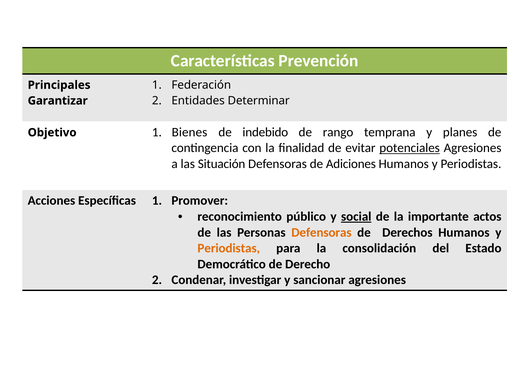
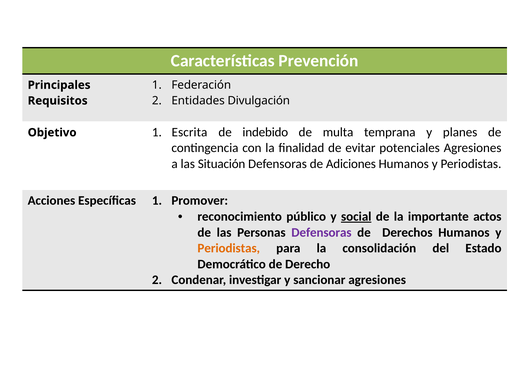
Determinar: Determinar -> Divulgación (259, 101)
Garantizar: Garantizar -> Requisitos (58, 101)
Bienes: Bienes -> Escrita (190, 132)
rango: rango -> multa (338, 132)
potenciales underline: present -> none (410, 148)
Defensoras colour: orange -> purple (321, 232)
